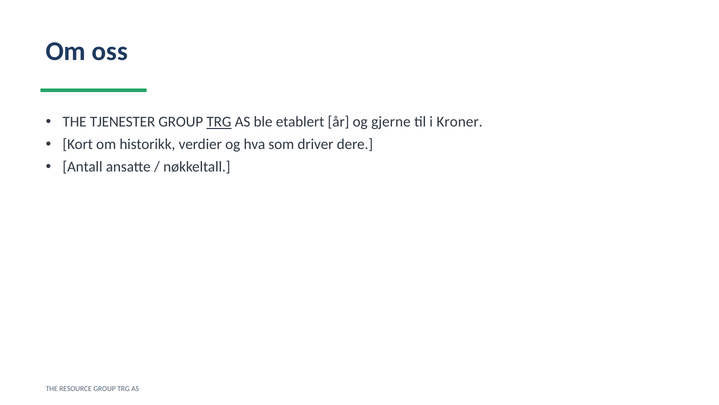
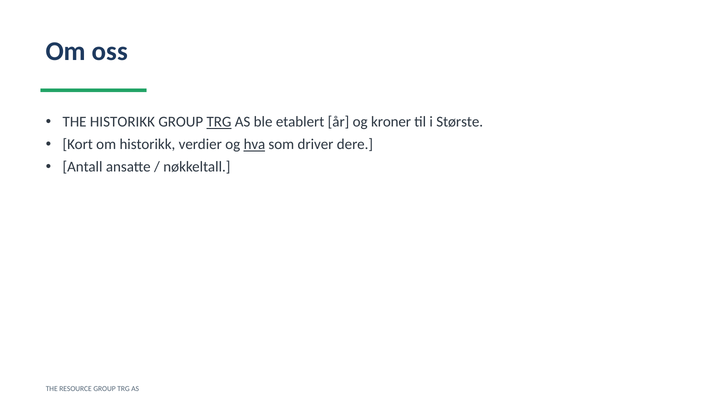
THE TJENESTER: TJENESTER -> HISTORIKK (122, 122)
gjerne: gjerne -> kroner (391, 122)
Kroner: Kroner -> Største (460, 122)
hva underline: none -> present (254, 144)
